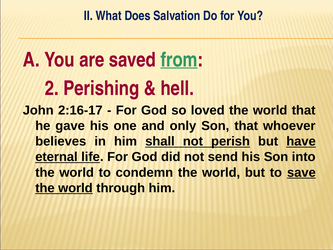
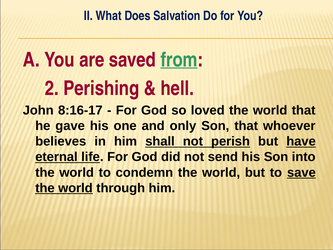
2:16-17: 2:16-17 -> 8:16-17 (80, 110)
